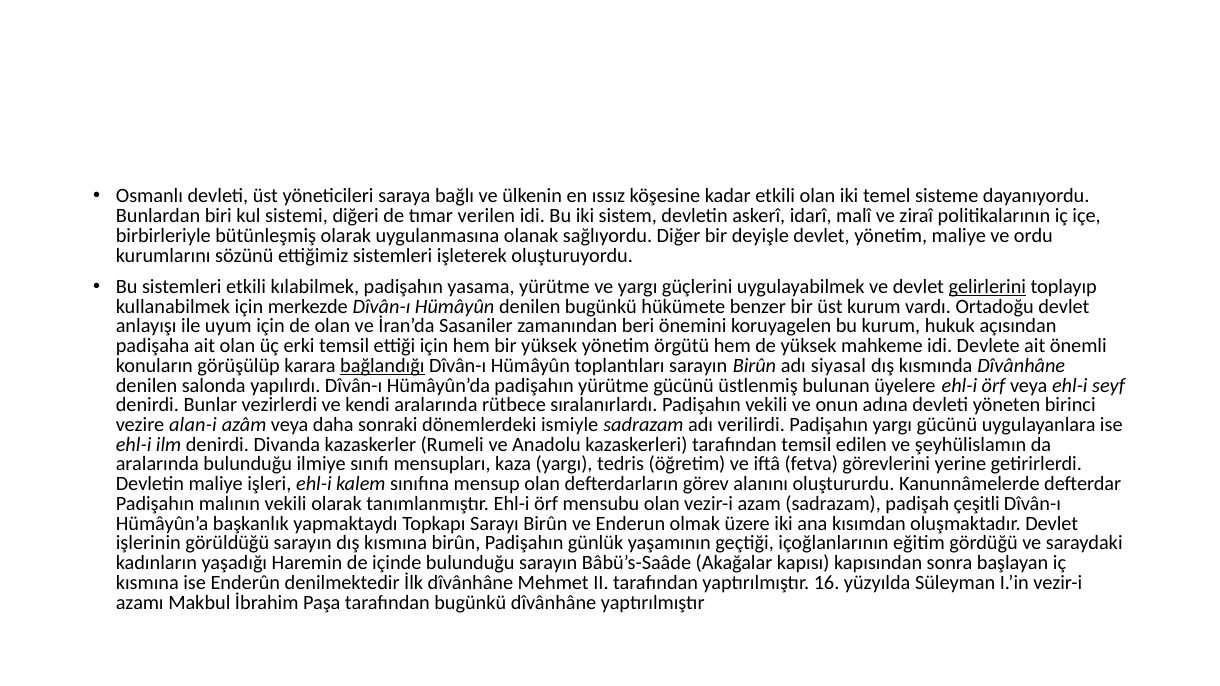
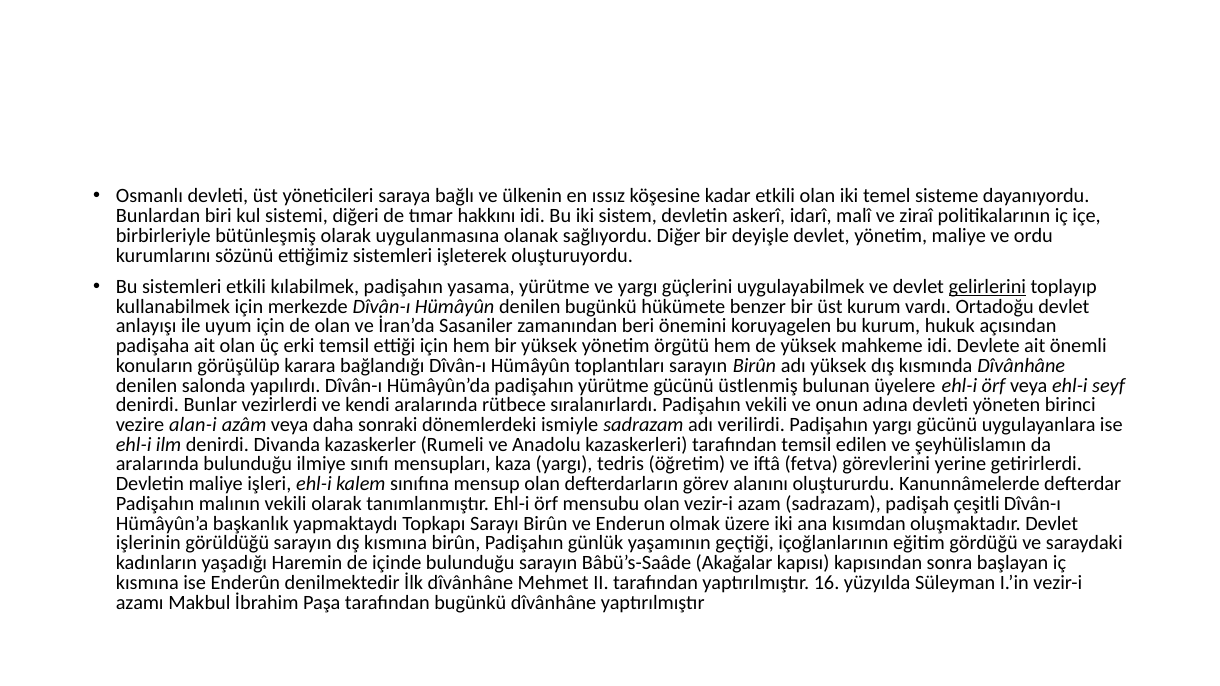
verilen: verilen -> hakkını (487, 216)
bağlandığı underline: present -> none (382, 366)
adı siyasal: siyasal -> yüksek (839, 366)
